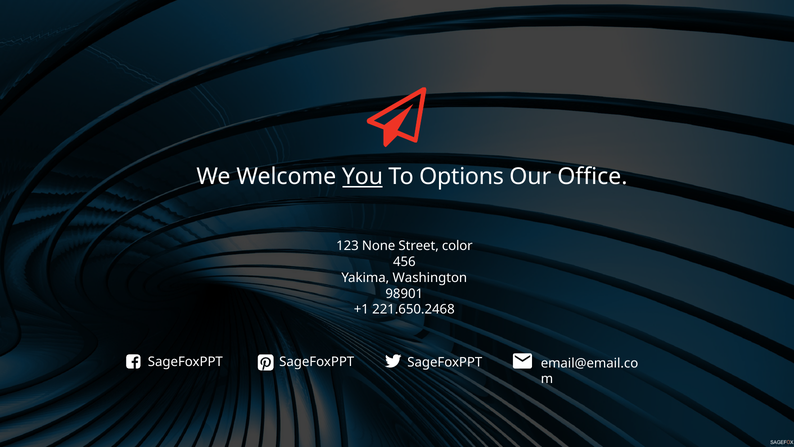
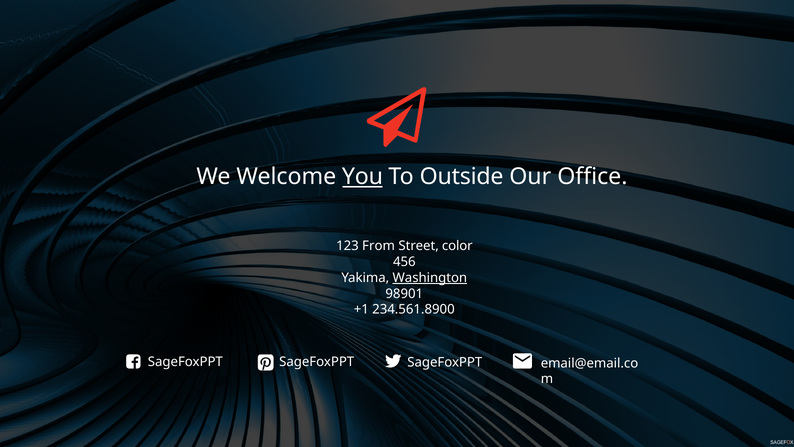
Options: Options -> Outside (462, 176)
None: None -> From (379, 246)
Washington underline: none -> present (430, 278)
221.650.2468: 221.650.2468 -> 234.561.8900 (413, 309)
